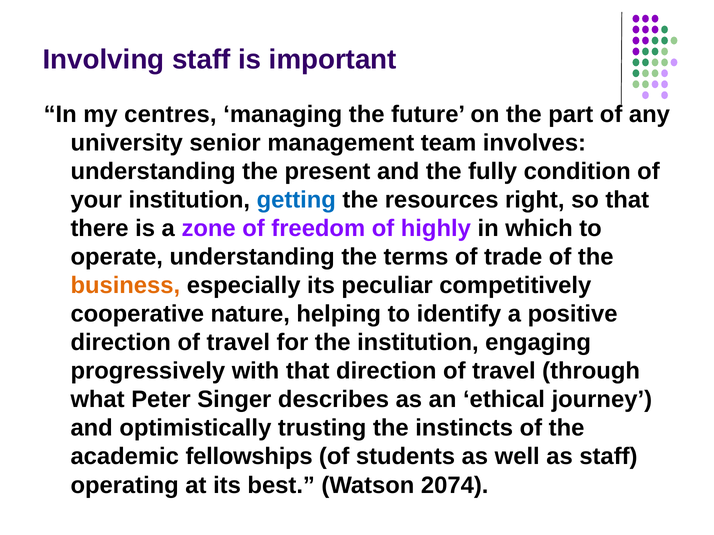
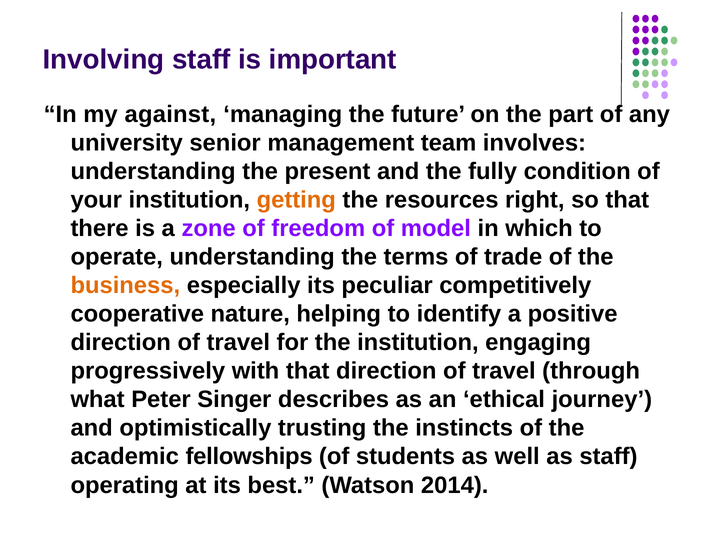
centres: centres -> against (170, 114)
getting colour: blue -> orange (296, 200)
highly: highly -> model (436, 229)
2074: 2074 -> 2014 (455, 486)
